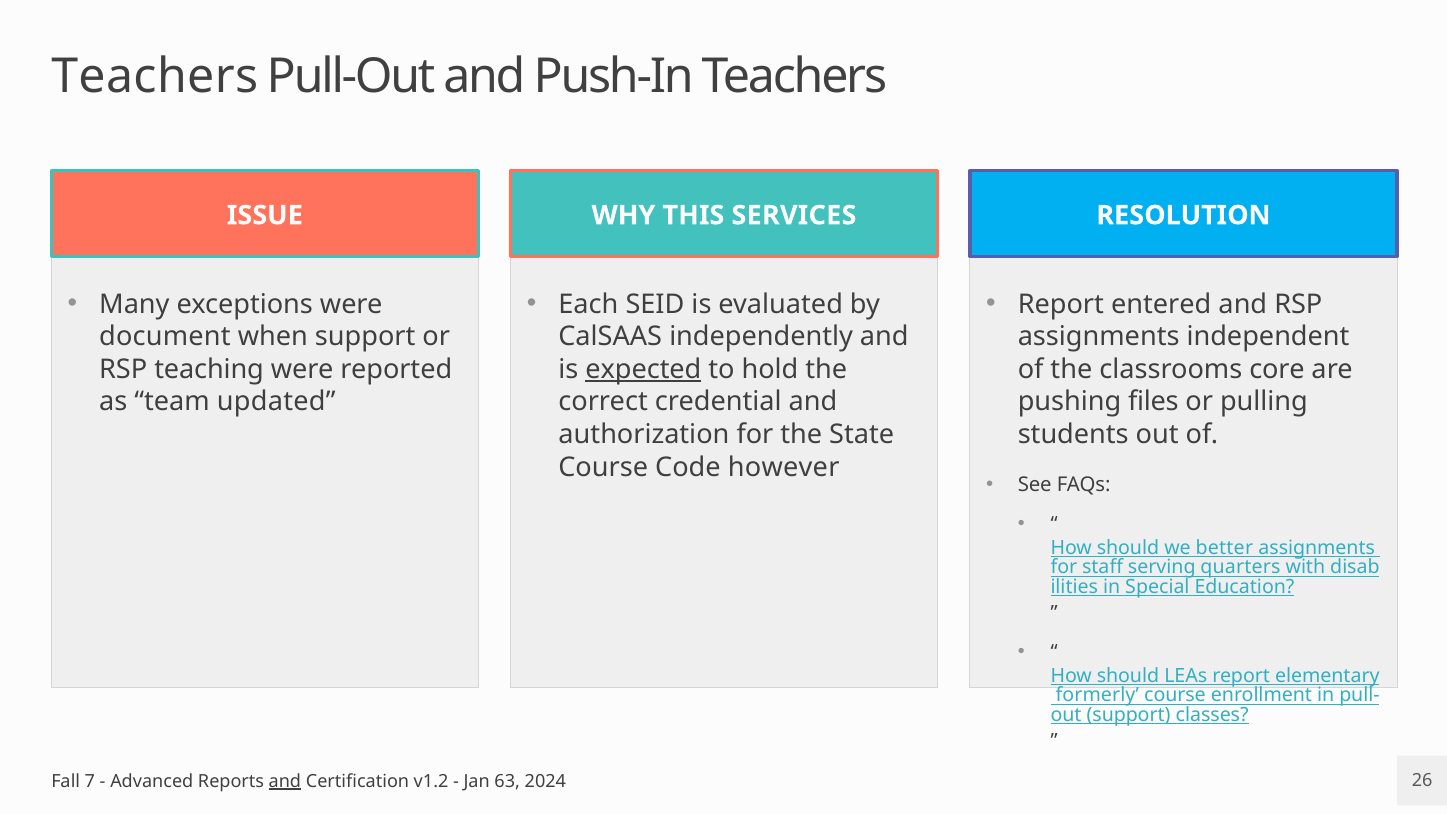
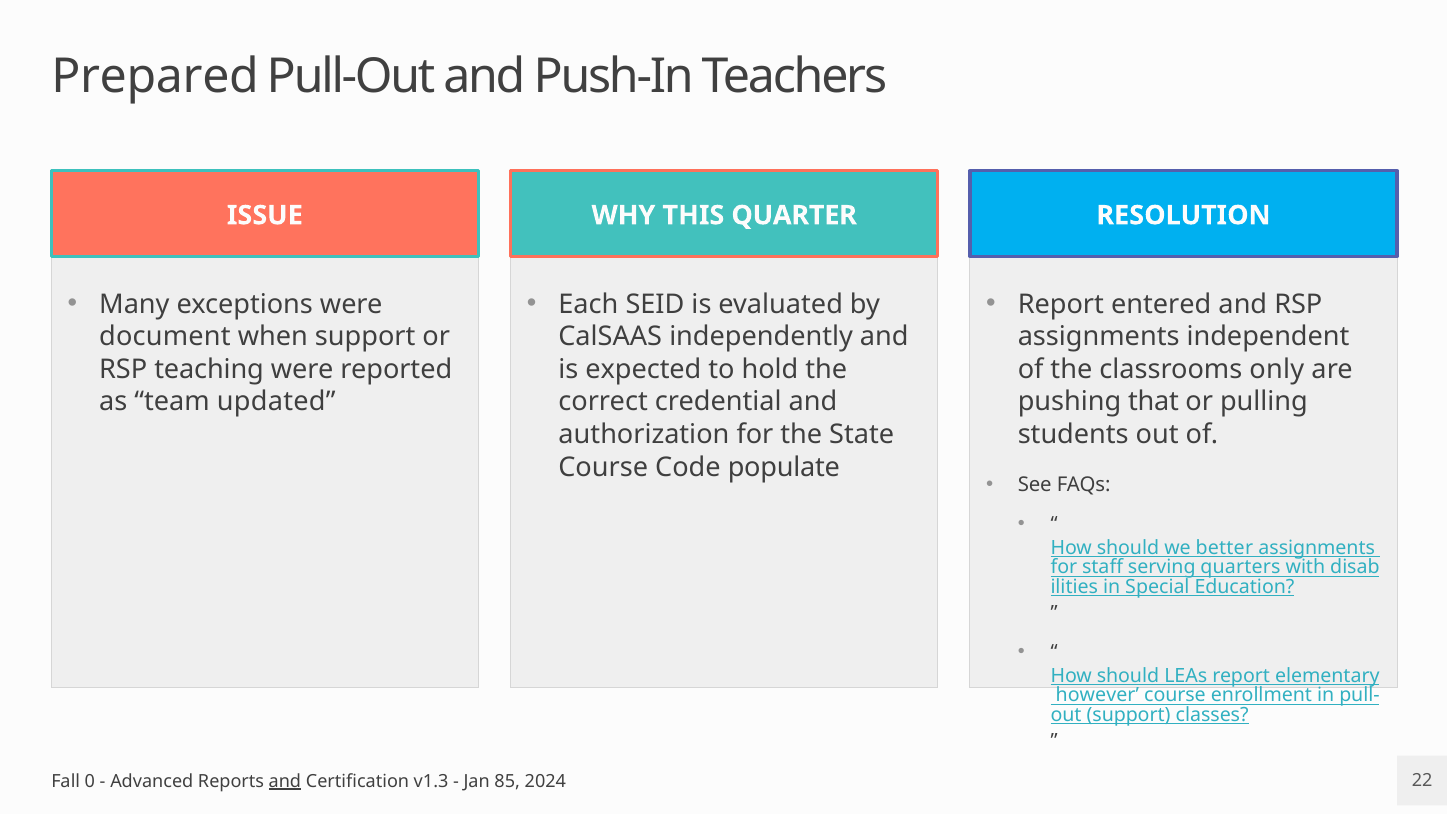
Teachers: Teachers -> Prepared (155, 77)
SERVICES: SERVICES -> QUARTER (794, 215)
expected underline: present -> none (643, 369)
core: core -> only (1277, 369)
files: files -> that (1153, 402)
however: however -> populate (784, 467)
formerly: formerly -> however (1097, 695)
7: 7 -> 0 (90, 781)
v1.2: v1.2 -> v1.3 (431, 781)
63: 63 -> 85 (507, 781)
26: 26 -> 22 (1422, 780)
